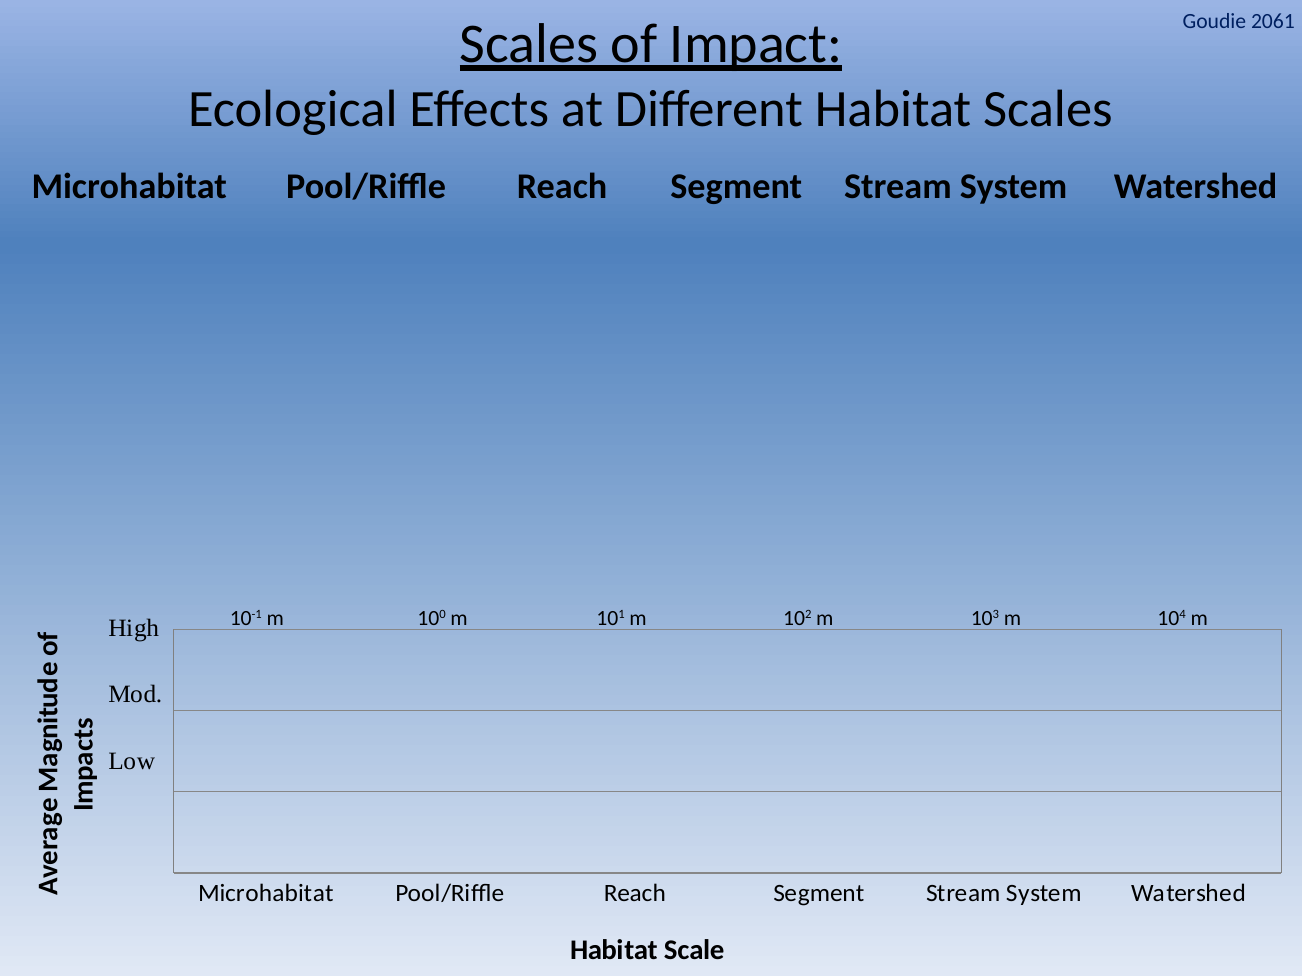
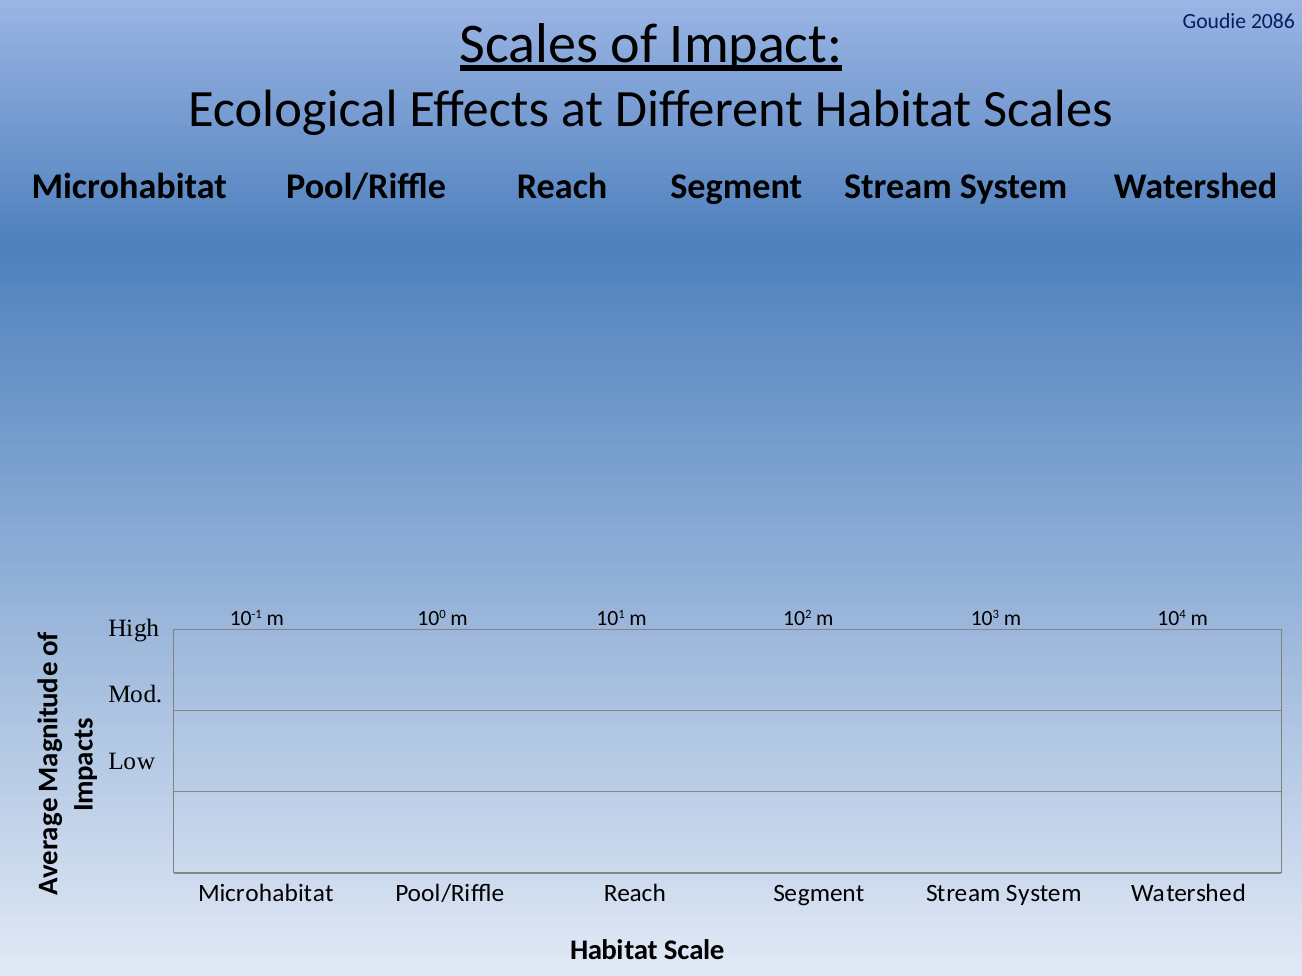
2061: 2061 -> 2086 (1273, 21)
